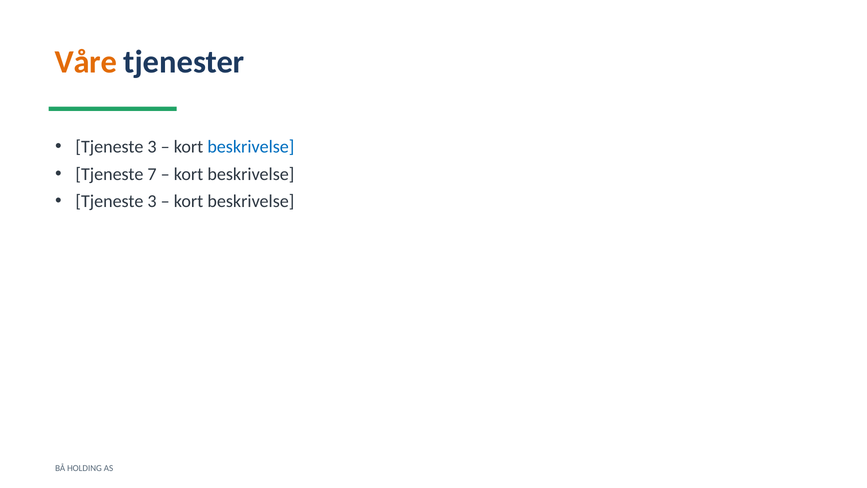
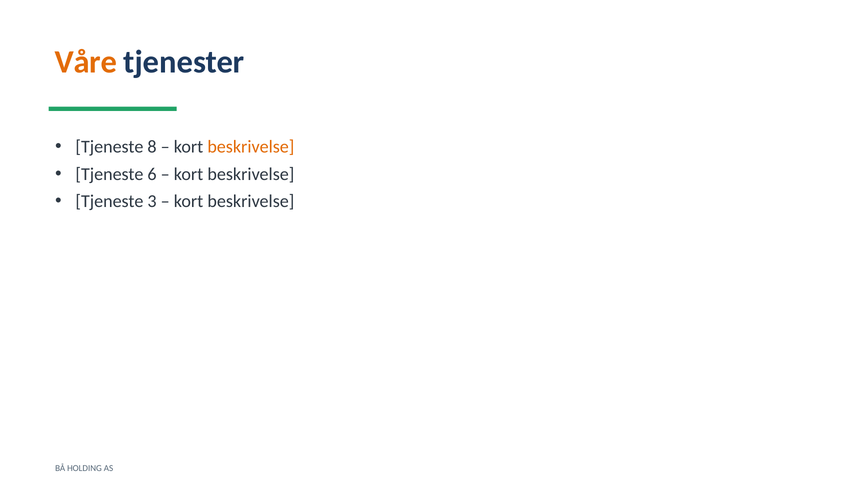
3: 3 -> 8 (152, 147)
beskrivelse colour: blue -> orange (251, 147)
7: 7 -> 6 (152, 174)
